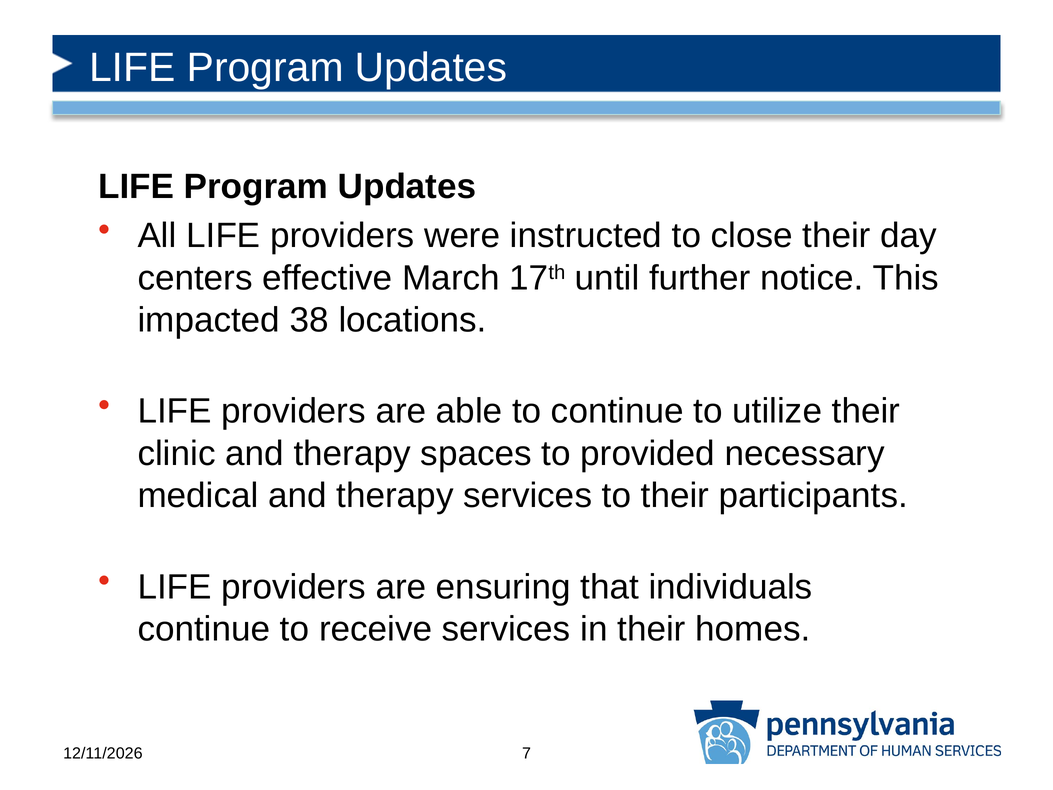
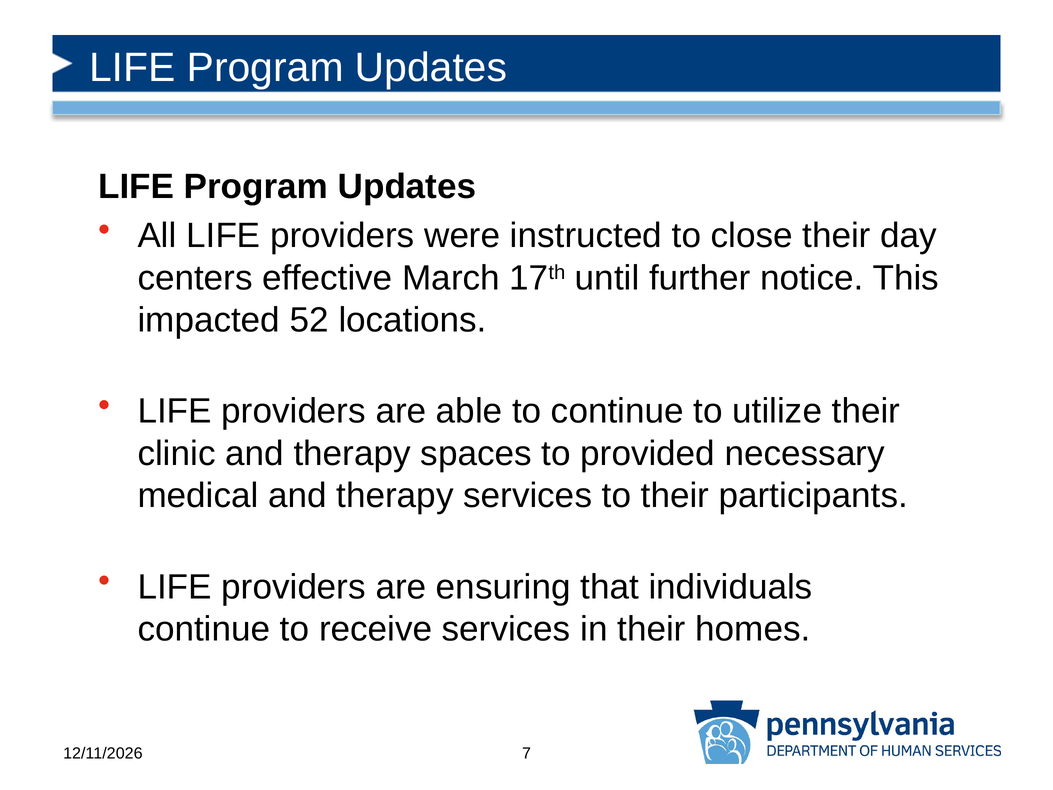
38: 38 -> 52 (309, 320)
